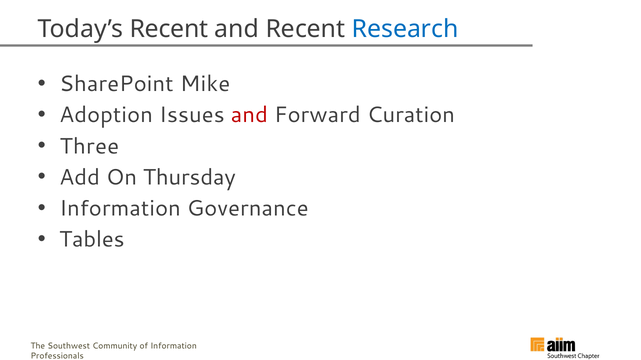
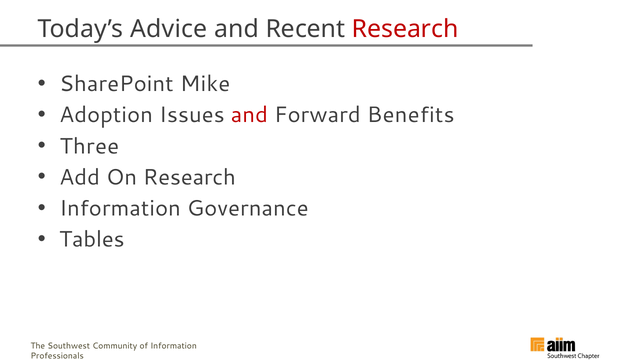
Today’s Recent: Recent -> Advice (169, 29)
Research colour: blue -> red (405, 29)
Curation: Curation -> Benefits (411, 115)
On Thursday: Thursday -> Research (189, 178)
